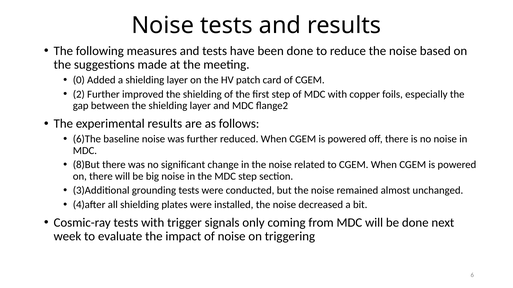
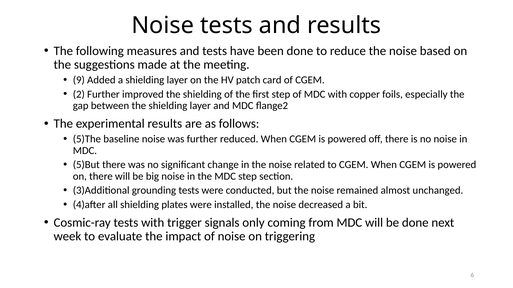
0: 0 -> 9 (79, 80)
6)The: 6)The -> 5)The (87, 139)
8)But: 8)But -> 5)But (86, 165)
